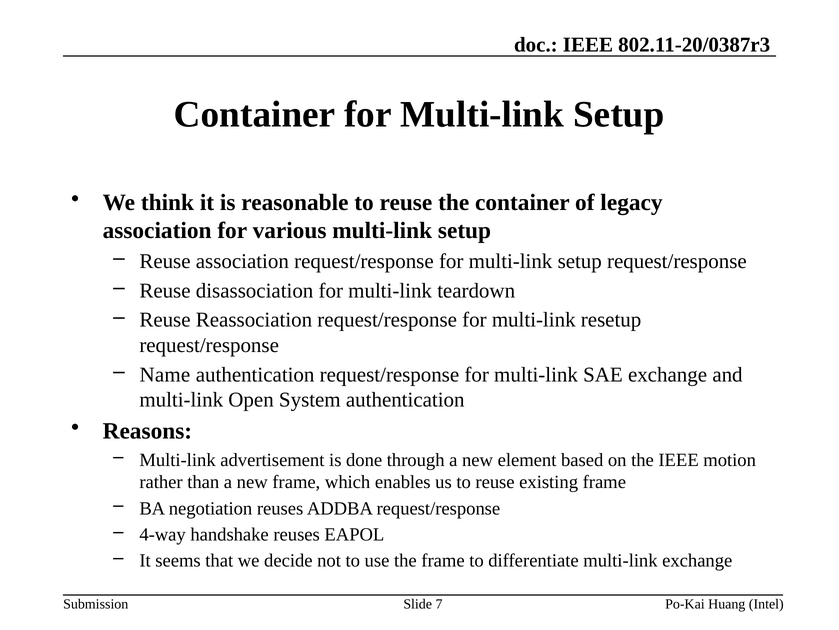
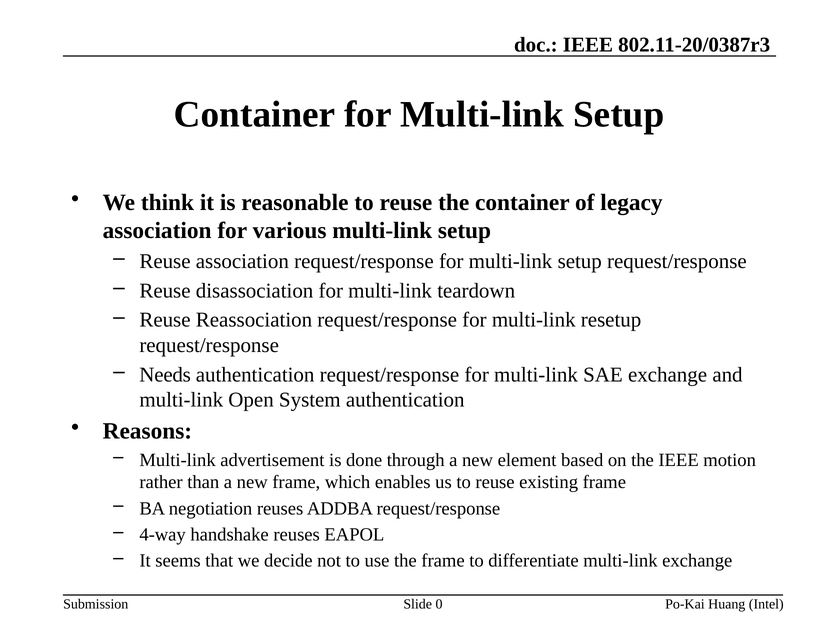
Name: Name -> Needs (165, 374)
7: 7 -> 0 (439, 603)
